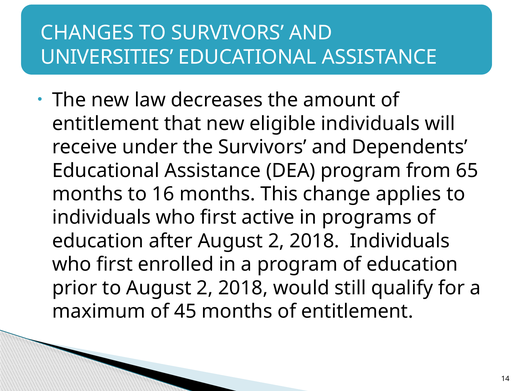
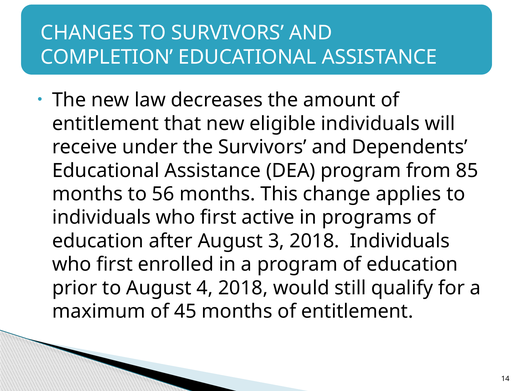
UNIVERSITIES: UNIVERSITIES -> COMPLETION (107, 57)
65: 65 -> 85 (467, 171)
16: 16 -> 56 (163, 194)
after August 2: 2 -> 3 (276, 241)
to August 2: 2 -> 4 (205, 288)
